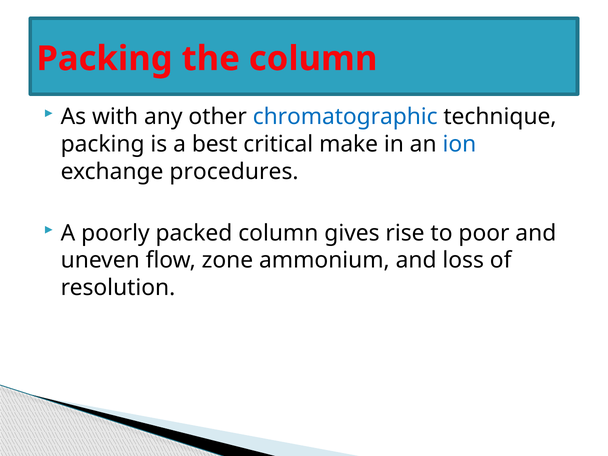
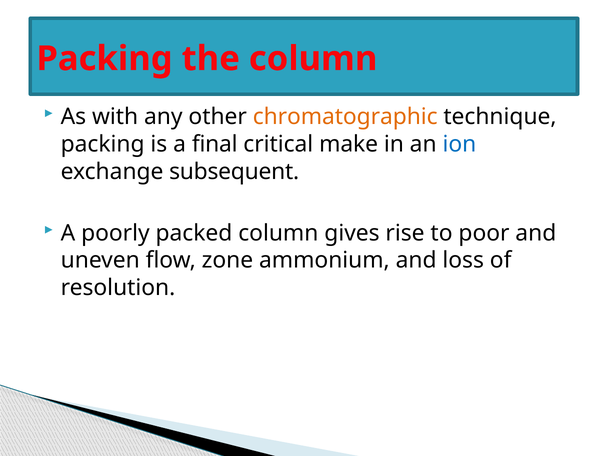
chromatographic colour: blue -> orange (345, 117)
best: best -> final (215, 144)
procedures: procedures -> subsequent (234, 172)
